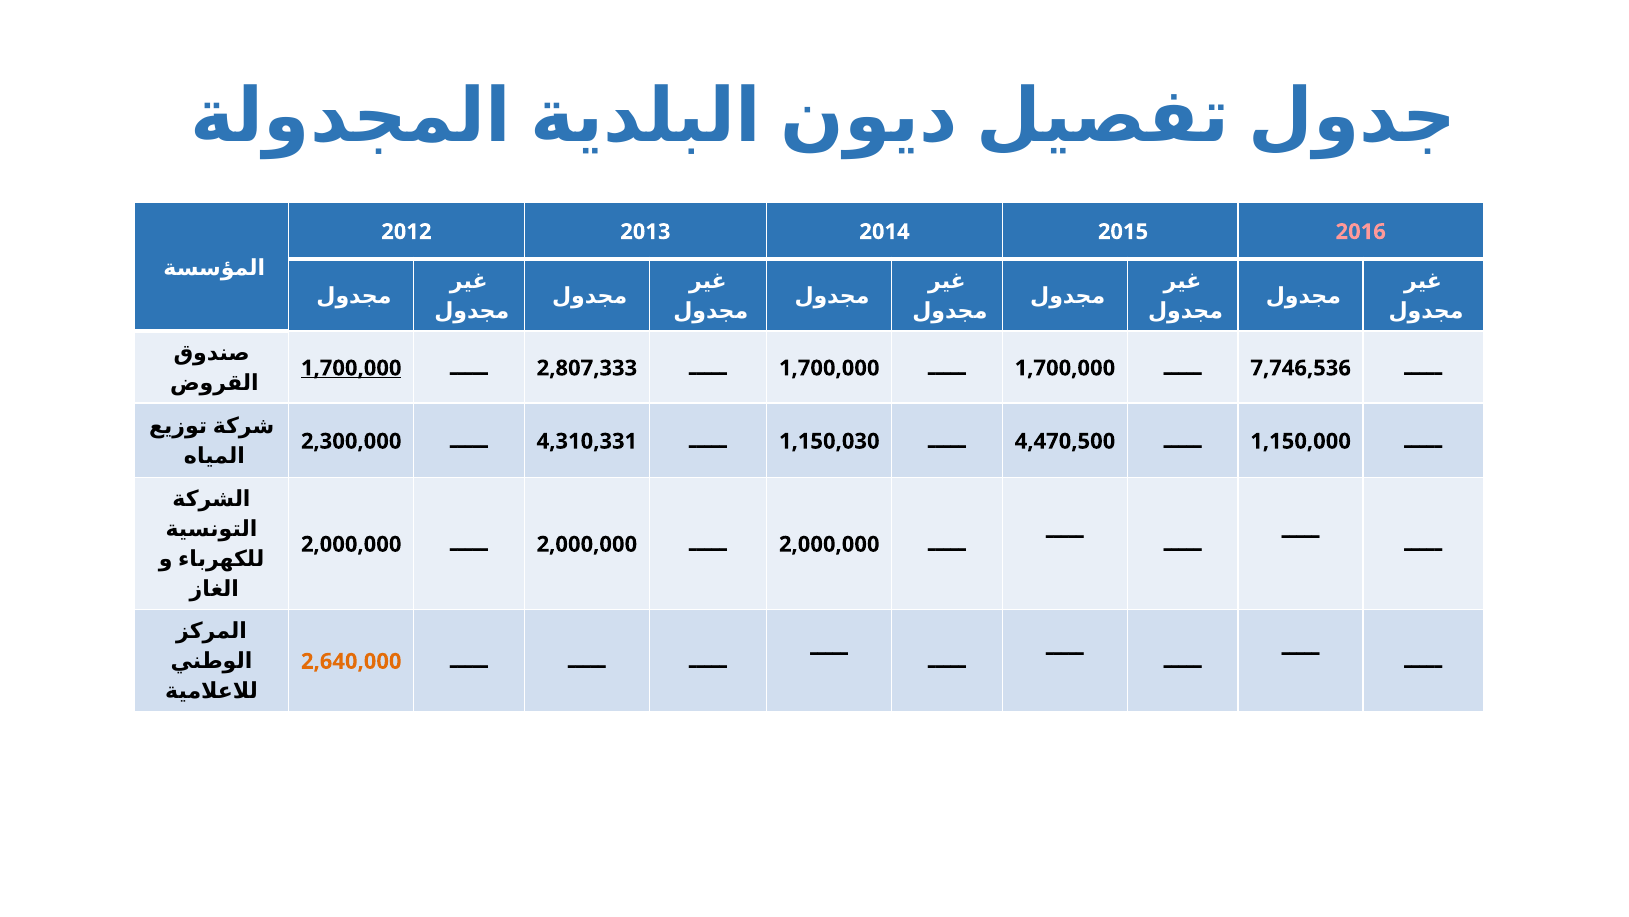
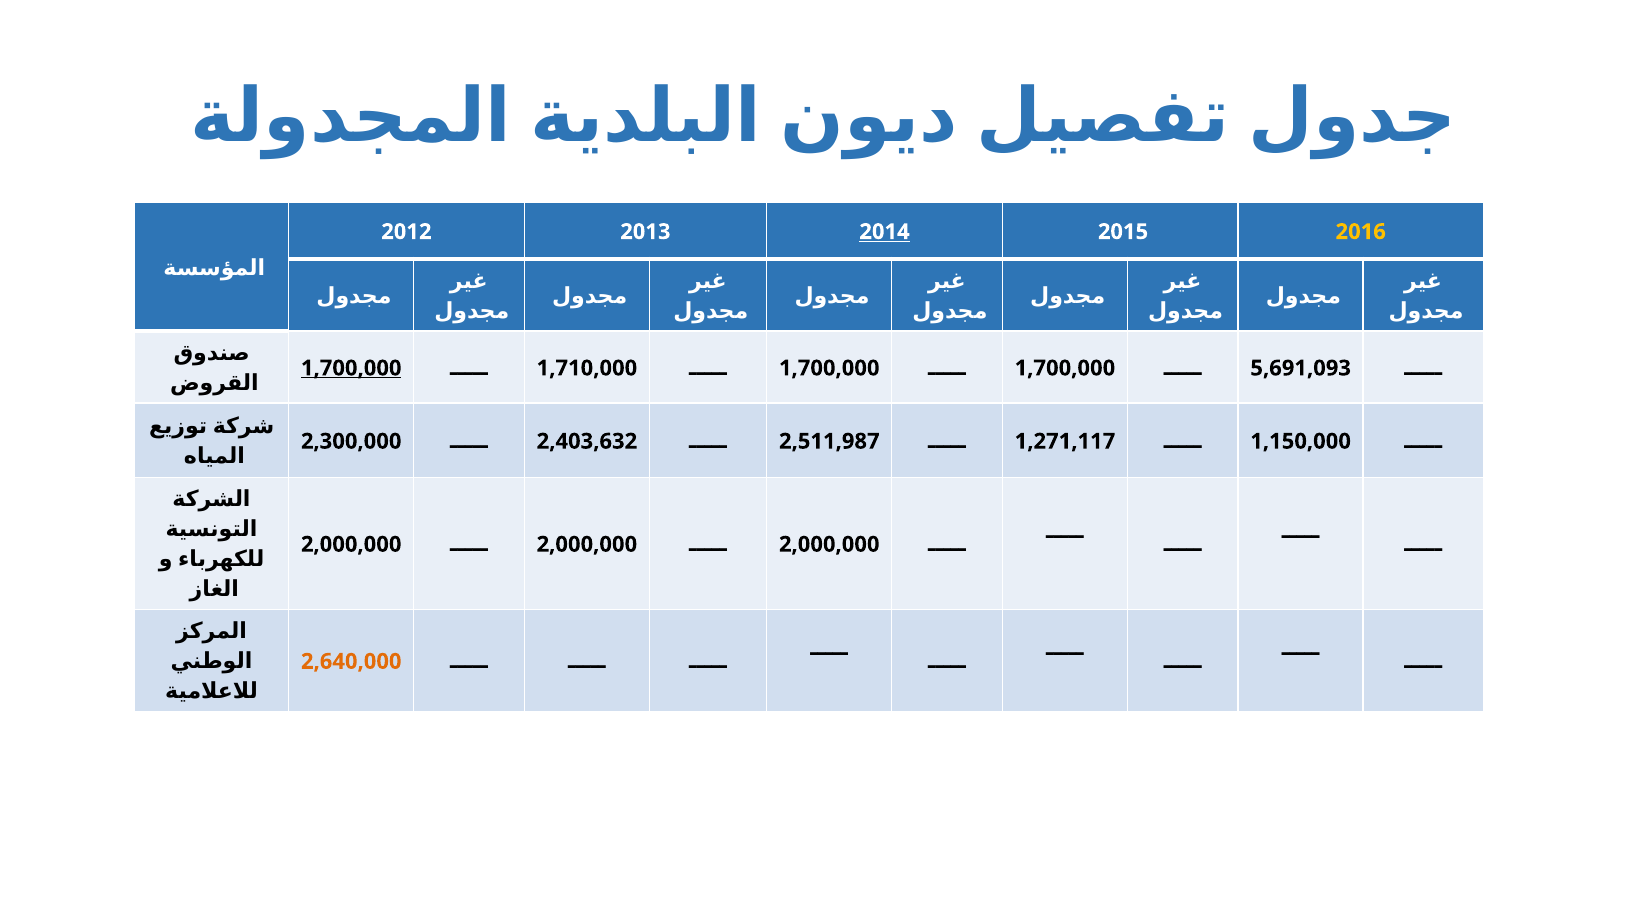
2014 underline: none -> present (885, 232)
2016 colour: pink -> yellow (1361, 232)
2,807,333: 2,807,333 -> 1,710,000 (587, 368)
7,746,536: 7,746,536 -> 5,691,093 (1301, 368)
4,310,331: 4,310,331 -> 2,403,632 (587, 441)
1,150,030: 1,150,030 -> 2,511,987 (829, 441)
4,470,500: 4,470,500 -> 1,271,117 (1065, 441)
